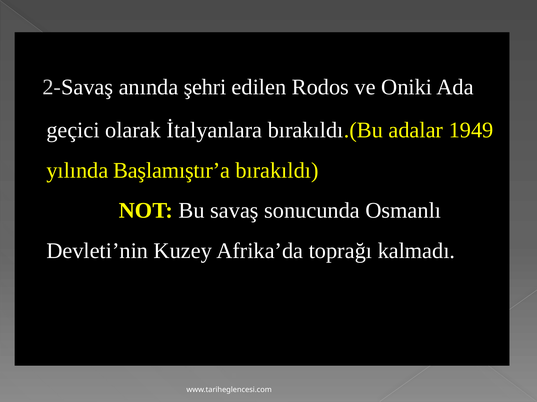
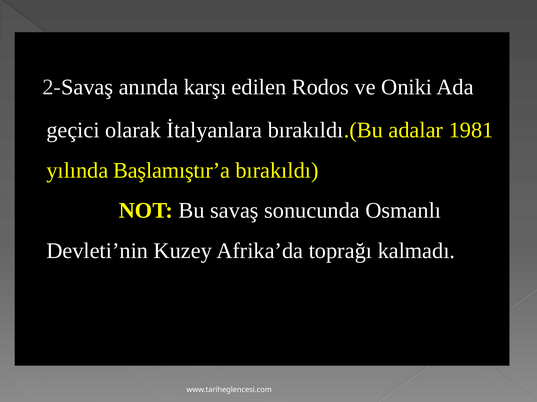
şehri: şehri -> karşı (205, 87)
1949: 1949 -> 1981 (471, 130)
